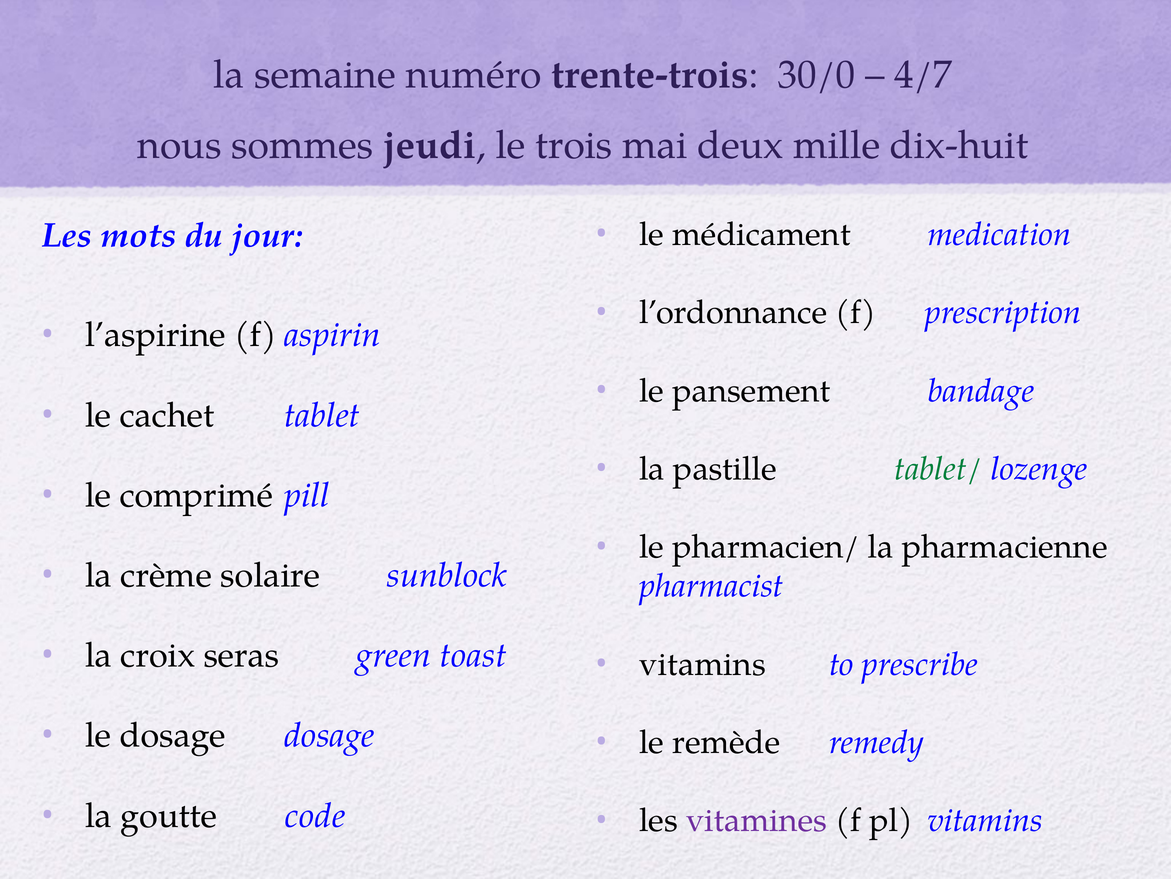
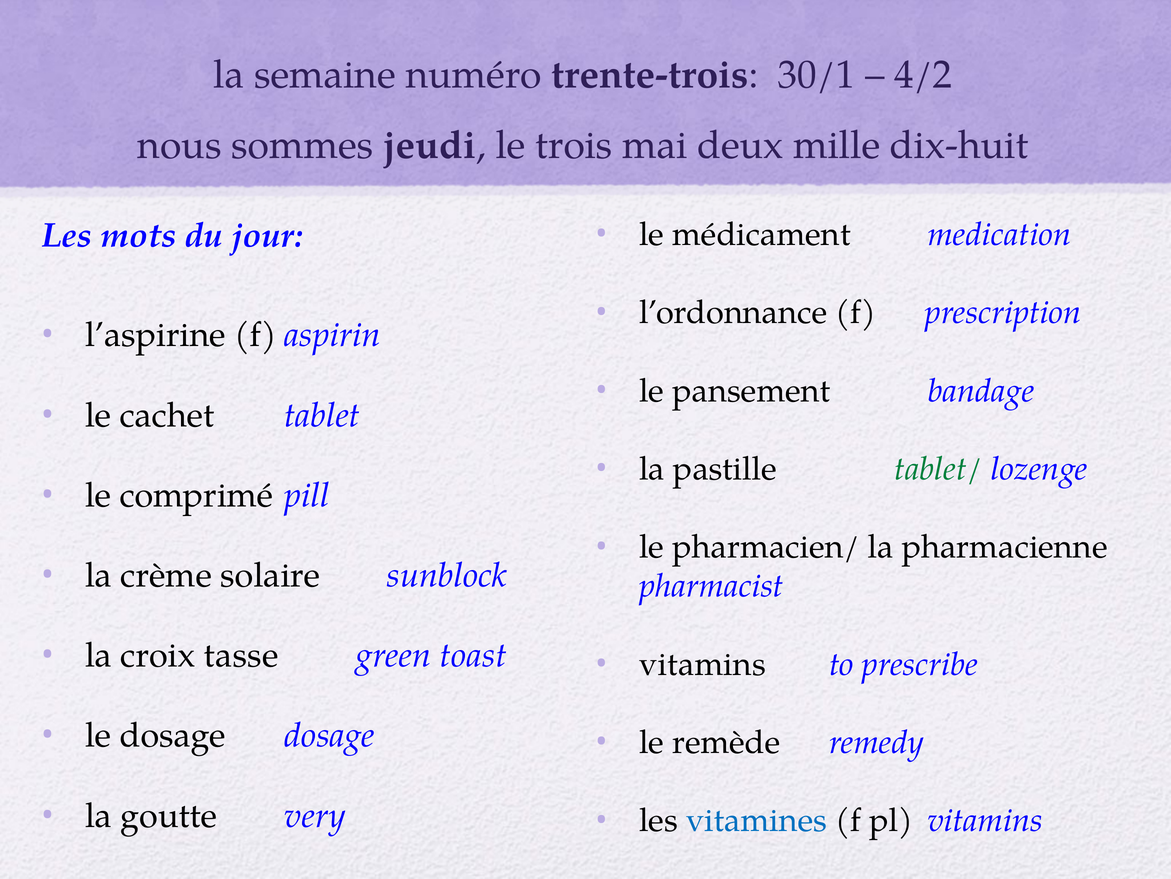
30/0: 30/0 -> 30/1 (817, 75)
4/7: 4/7 -> 4/2 (923, 75)
seras: seras -> tasse (241, 655)
code: code -> very (315, 815)
vitamines colour: purple -> blue (757, 820)
